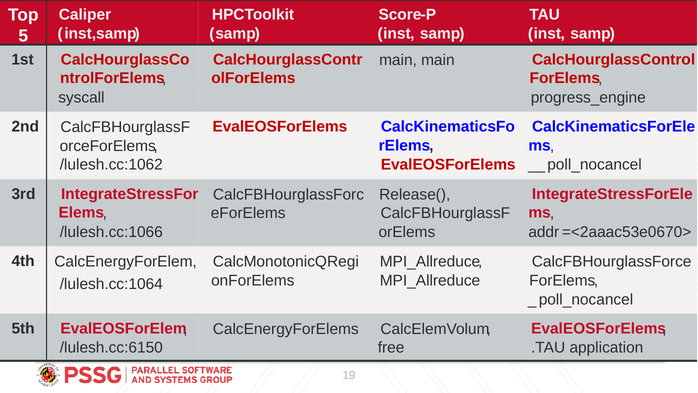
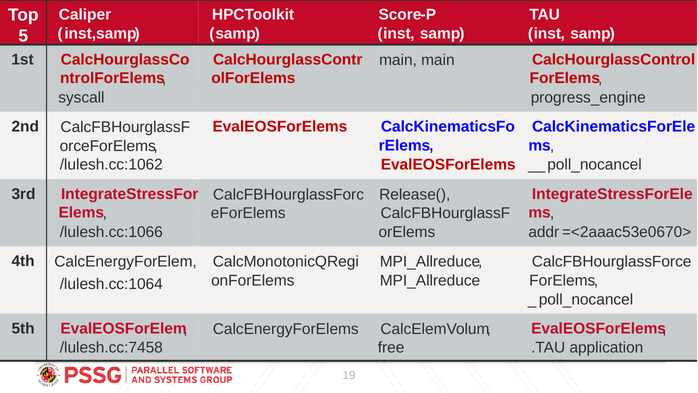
/lulesh.cc:6150: /lulesh.cc:6150 -> /lulesh.cc:7458 (111, 347)
